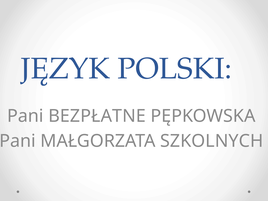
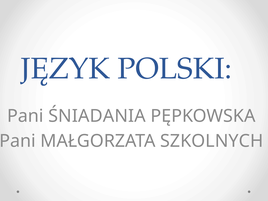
BEZPŁATNE: BEZPŁATNE -> ŚNIADANIA (97, 116)
